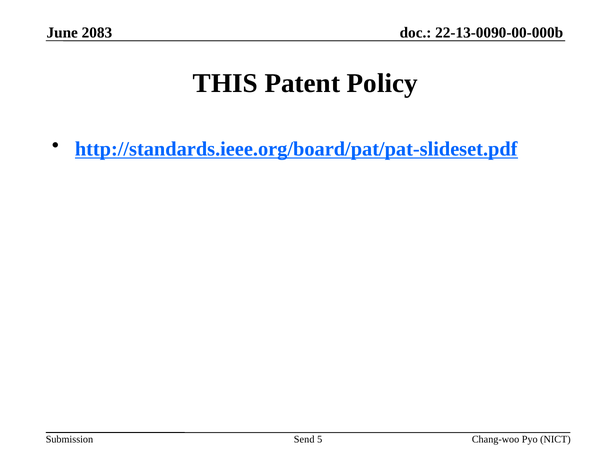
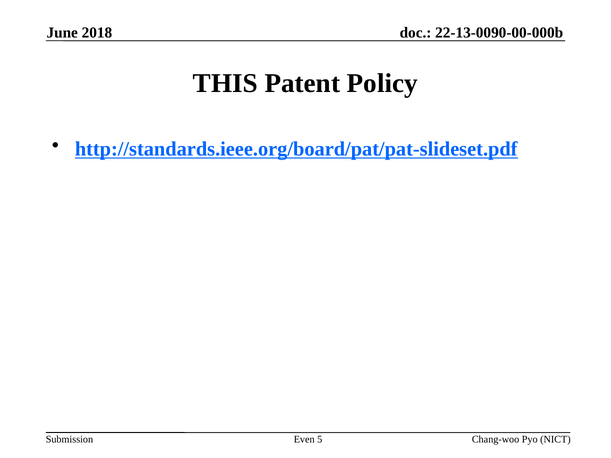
2083: 2083 -> 2018 (97, 33)
Send: Send -> Even (304, 439)
